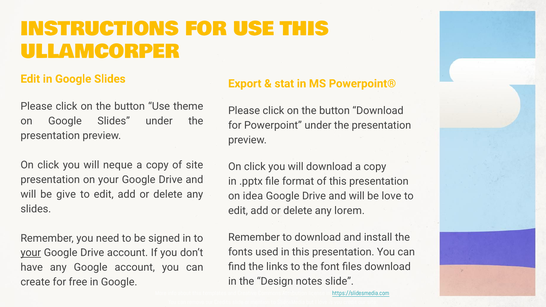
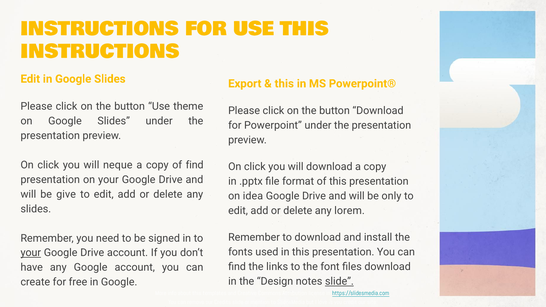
ULLAMCORPER: ULLAMCORPER -> INSTRUCTIONS (100, 52)
stat: stat -> this (284, 84)
of site: site -> find (195, 165)
be love: love -> only (391, 196)
slide underline: none -> present (339, 281)
